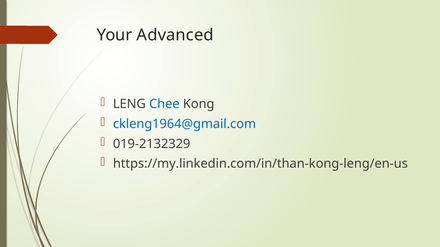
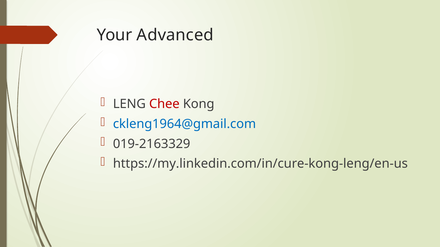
Chee colour: blue -> red (164, 104)
019-2132329: 019-2132329 -> 019-2163329 (152, 144)
https://my.linkedin.com/in/than-kong-leng/en-us: https://my.linkedin.com/in/than-kong-leng/en-us -> https://my.linkedin.com/in/cure-kong-leng/en-us (260, 164)
